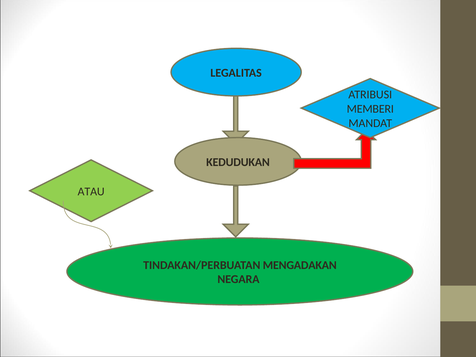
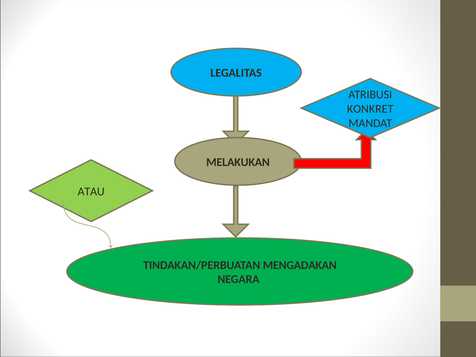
MEMBERI: MEMBERI -> KONKRET (370, 109)
KEDUDUKAN: KEDUDUKAN -> MELAKUKAN (238, 162)
